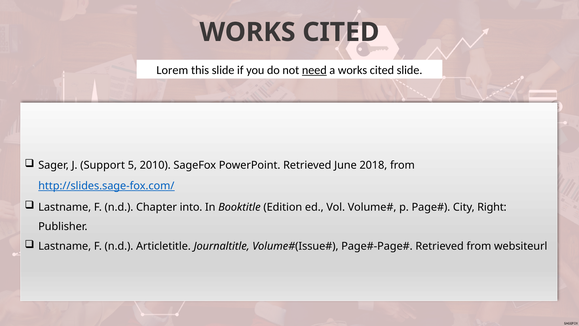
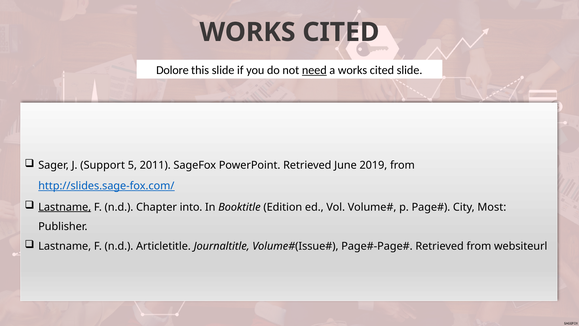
Lorem: Lorem -> Dolore (172, 70)
2010: 2010 -> 2011 (155, 165)
2018: 2018 -> 2019 (373, 165)
Lastname underline: none -> present (65, 207)
Right: Right -> Most (492, 207)
